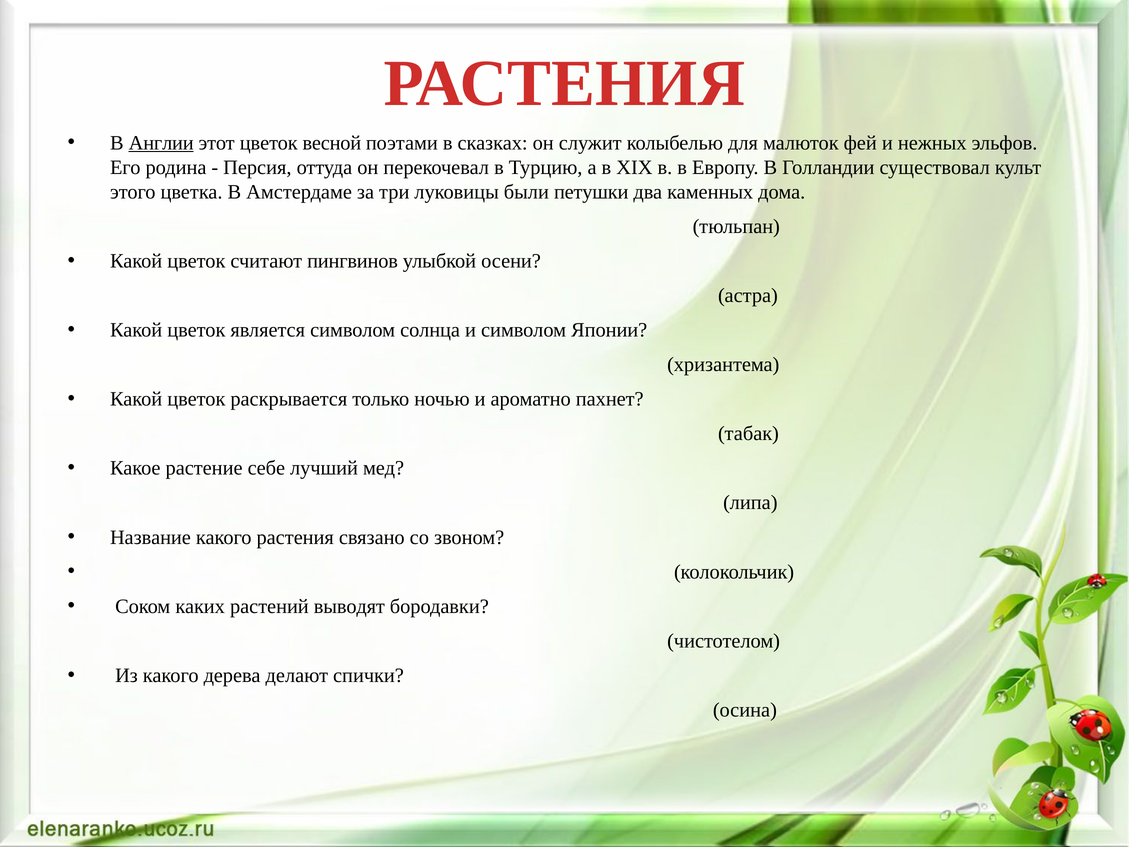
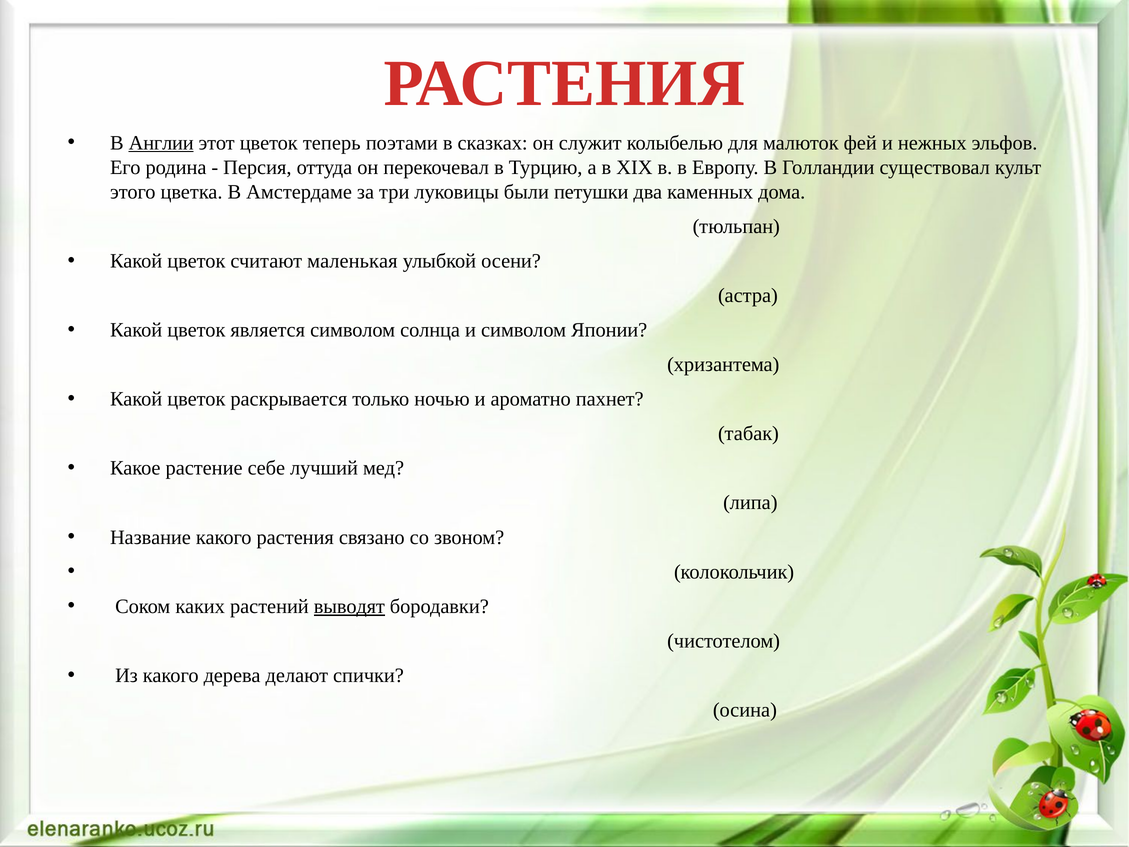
весной: весной -> теперь (332, 143)
пингвинов: пингвинов -> маленькая (352, 261)
выводят underline: none -> present (349, 606)
